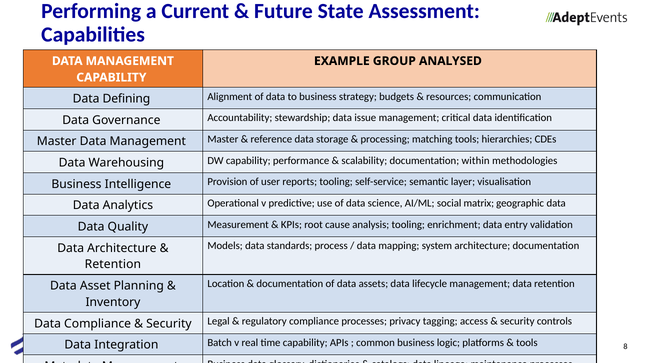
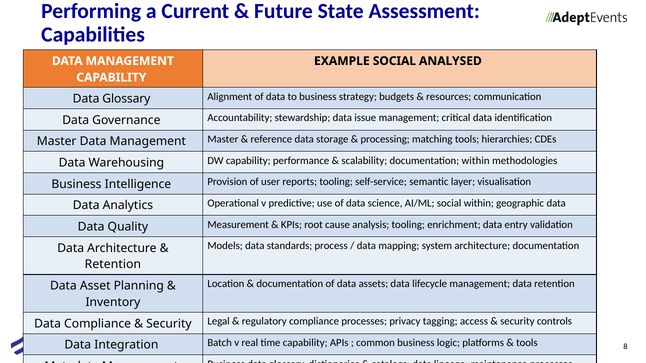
EXAMPLE GROUP: GROUP -> SOCIAL (394, 61)
Defining: Defining -> Glossary (126, 99)
social matrix: matrix -> within (479, 203)
